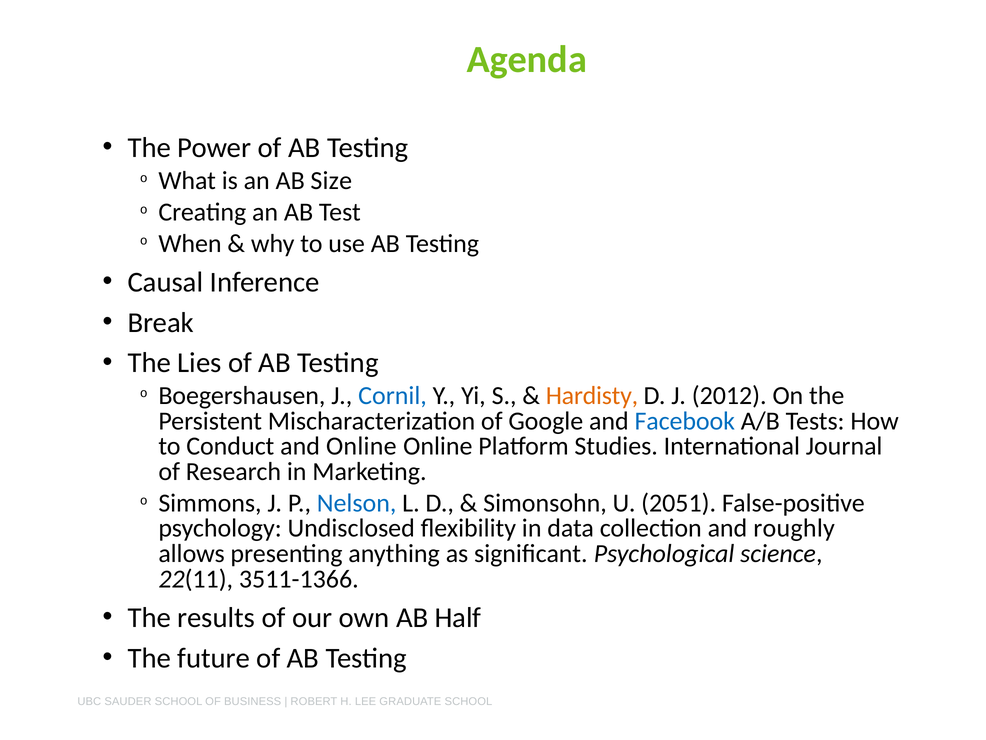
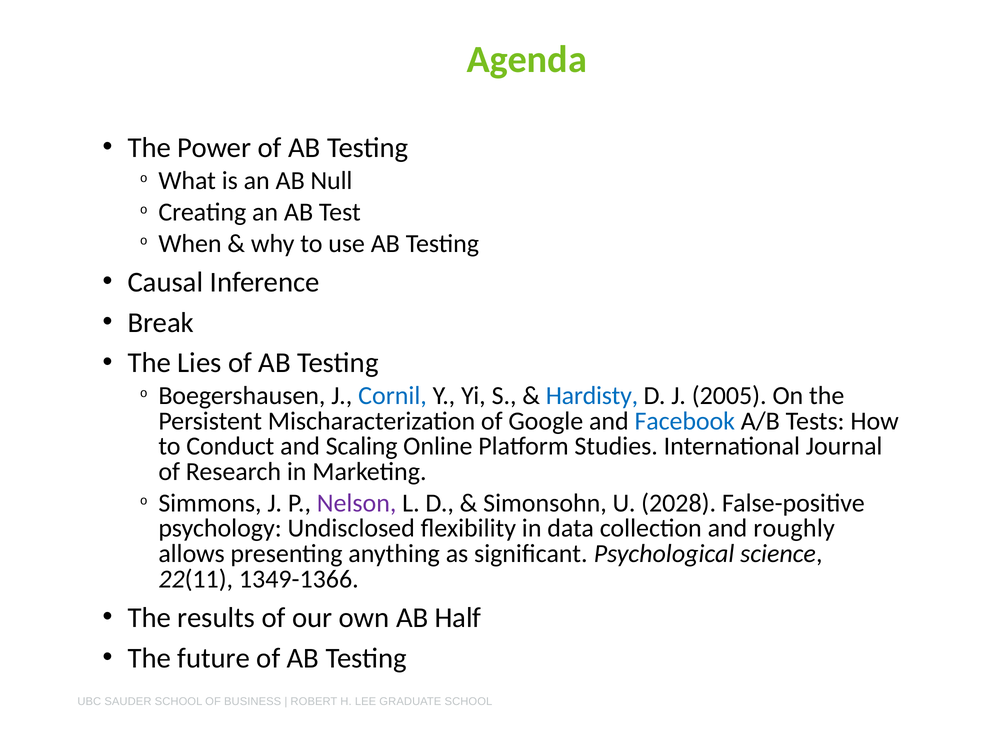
Size: Size -> Null (331, 181)
Hardisty colour: orange -> blue (592, 396)
2012: 2012 -> 2005 (729, 396)
and Online: Online -> Scaling (362, 446)
Nelson colour: blue -> purple (357, 503)
2051: 2051 -> 2028 (679, 503)
3511-1366: 3511-1366 -> 1349-1366 (299, 579)
